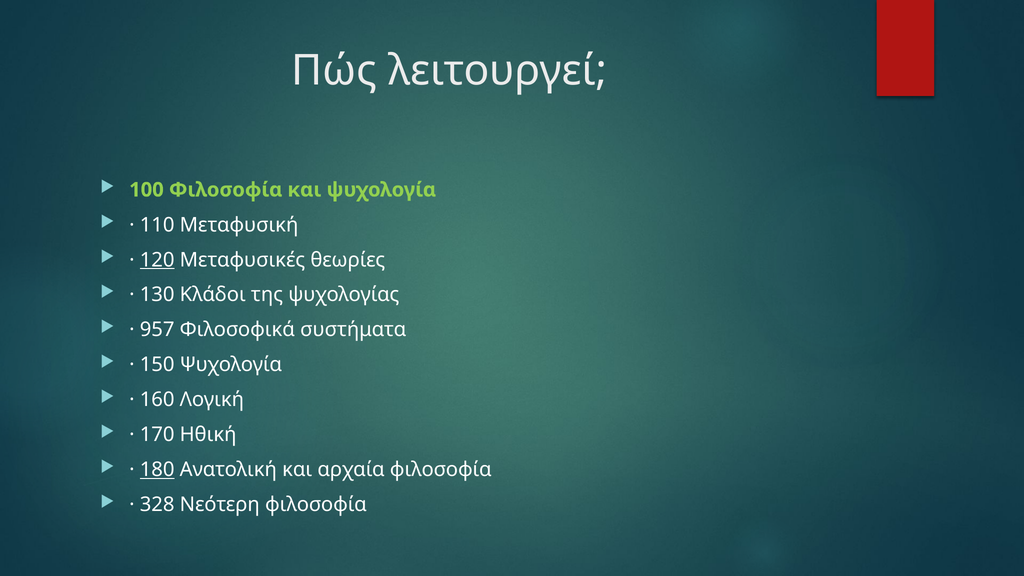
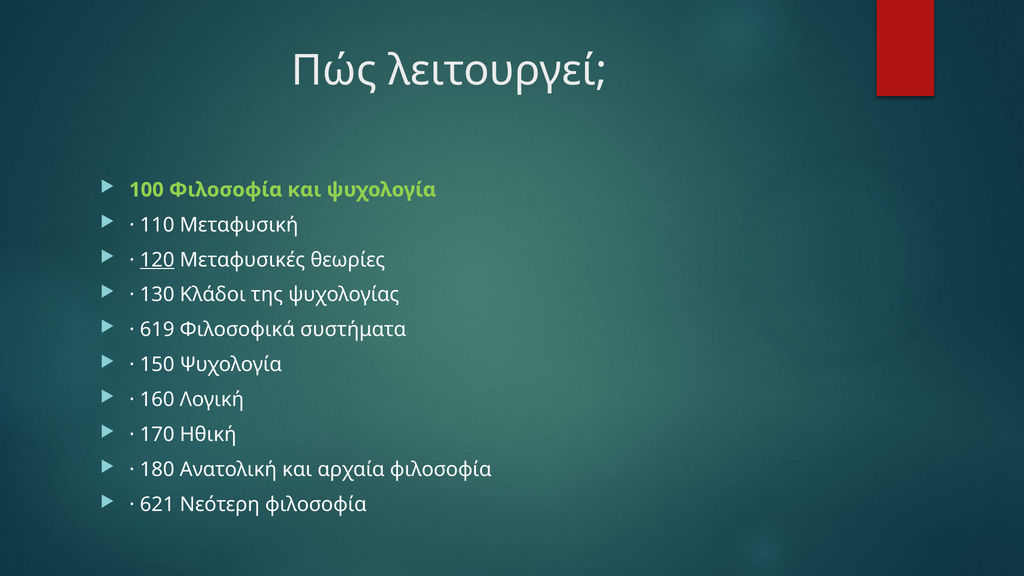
957: 957 -> 619 (157, 330)
180 underline: present -> none (157, 470)
328: 328 -> 621 (157, 505)
